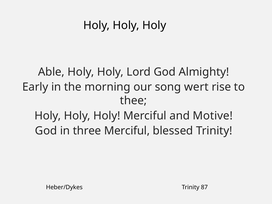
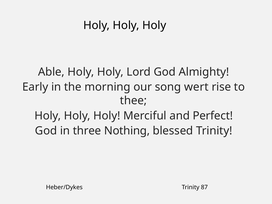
Motive: Motive -> Perfect (213, 116)
three Merciful: Merciful -> Nothing (127, 131)
